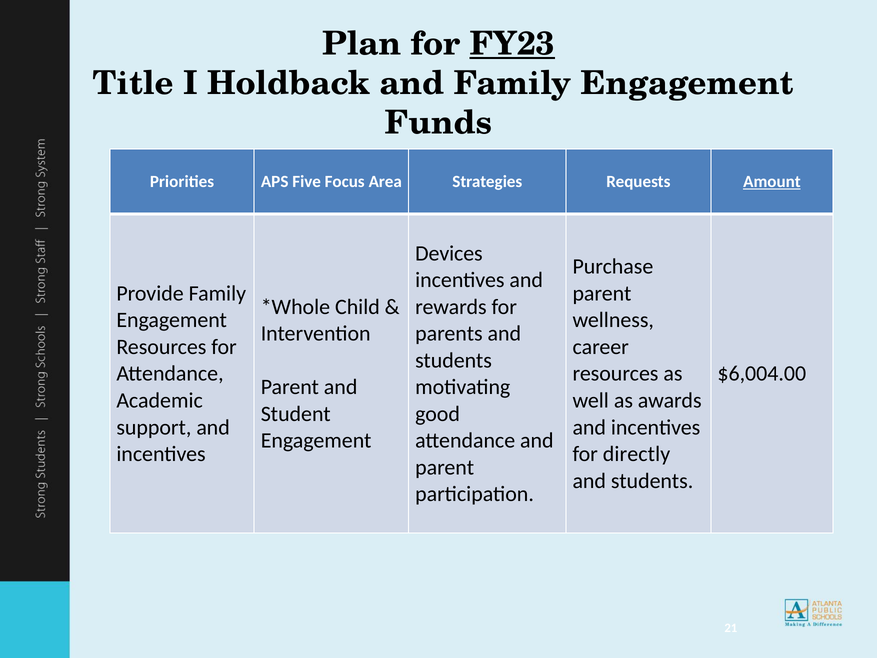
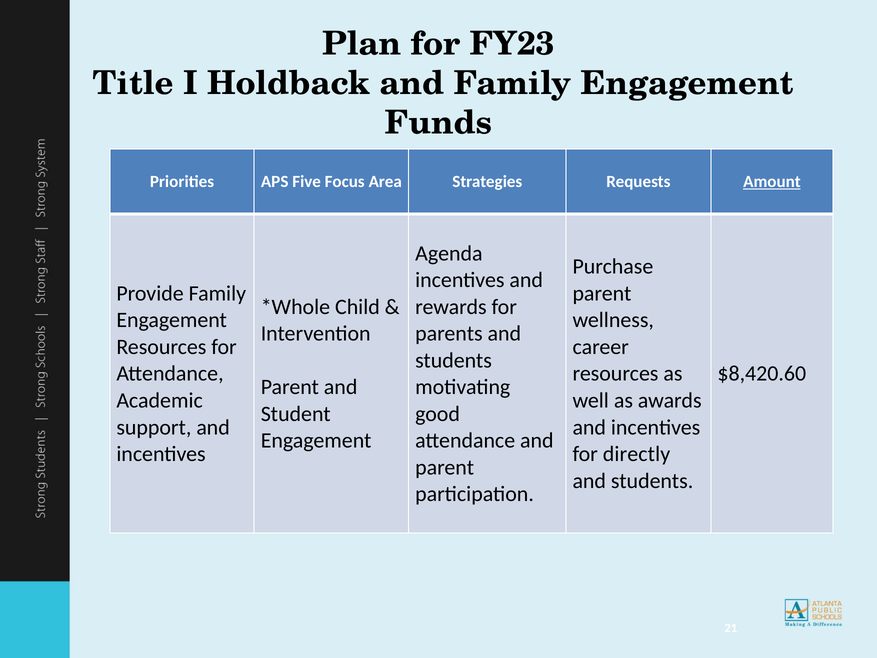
FY23 underline: present -> none (512, 44)
Devices: Devices -> Agenda (449, 253)
$6,004.00: $6,004.00 -> $8,420.60 (762, 374)
